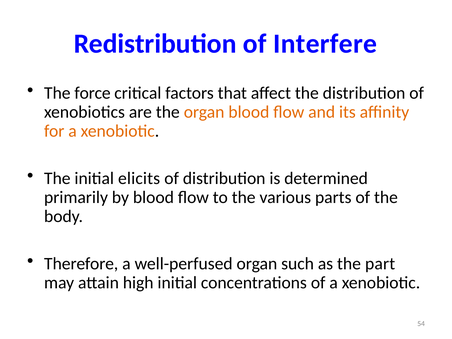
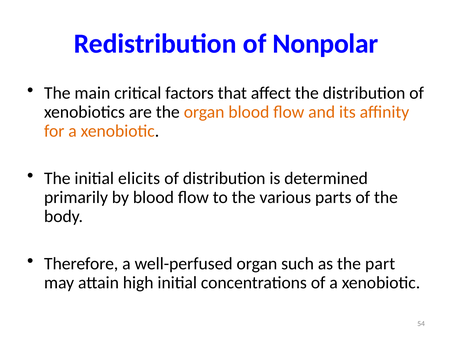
Interfere: Interfere -> Nonpolar (325, 44)
force: force -> main (92, 93)
